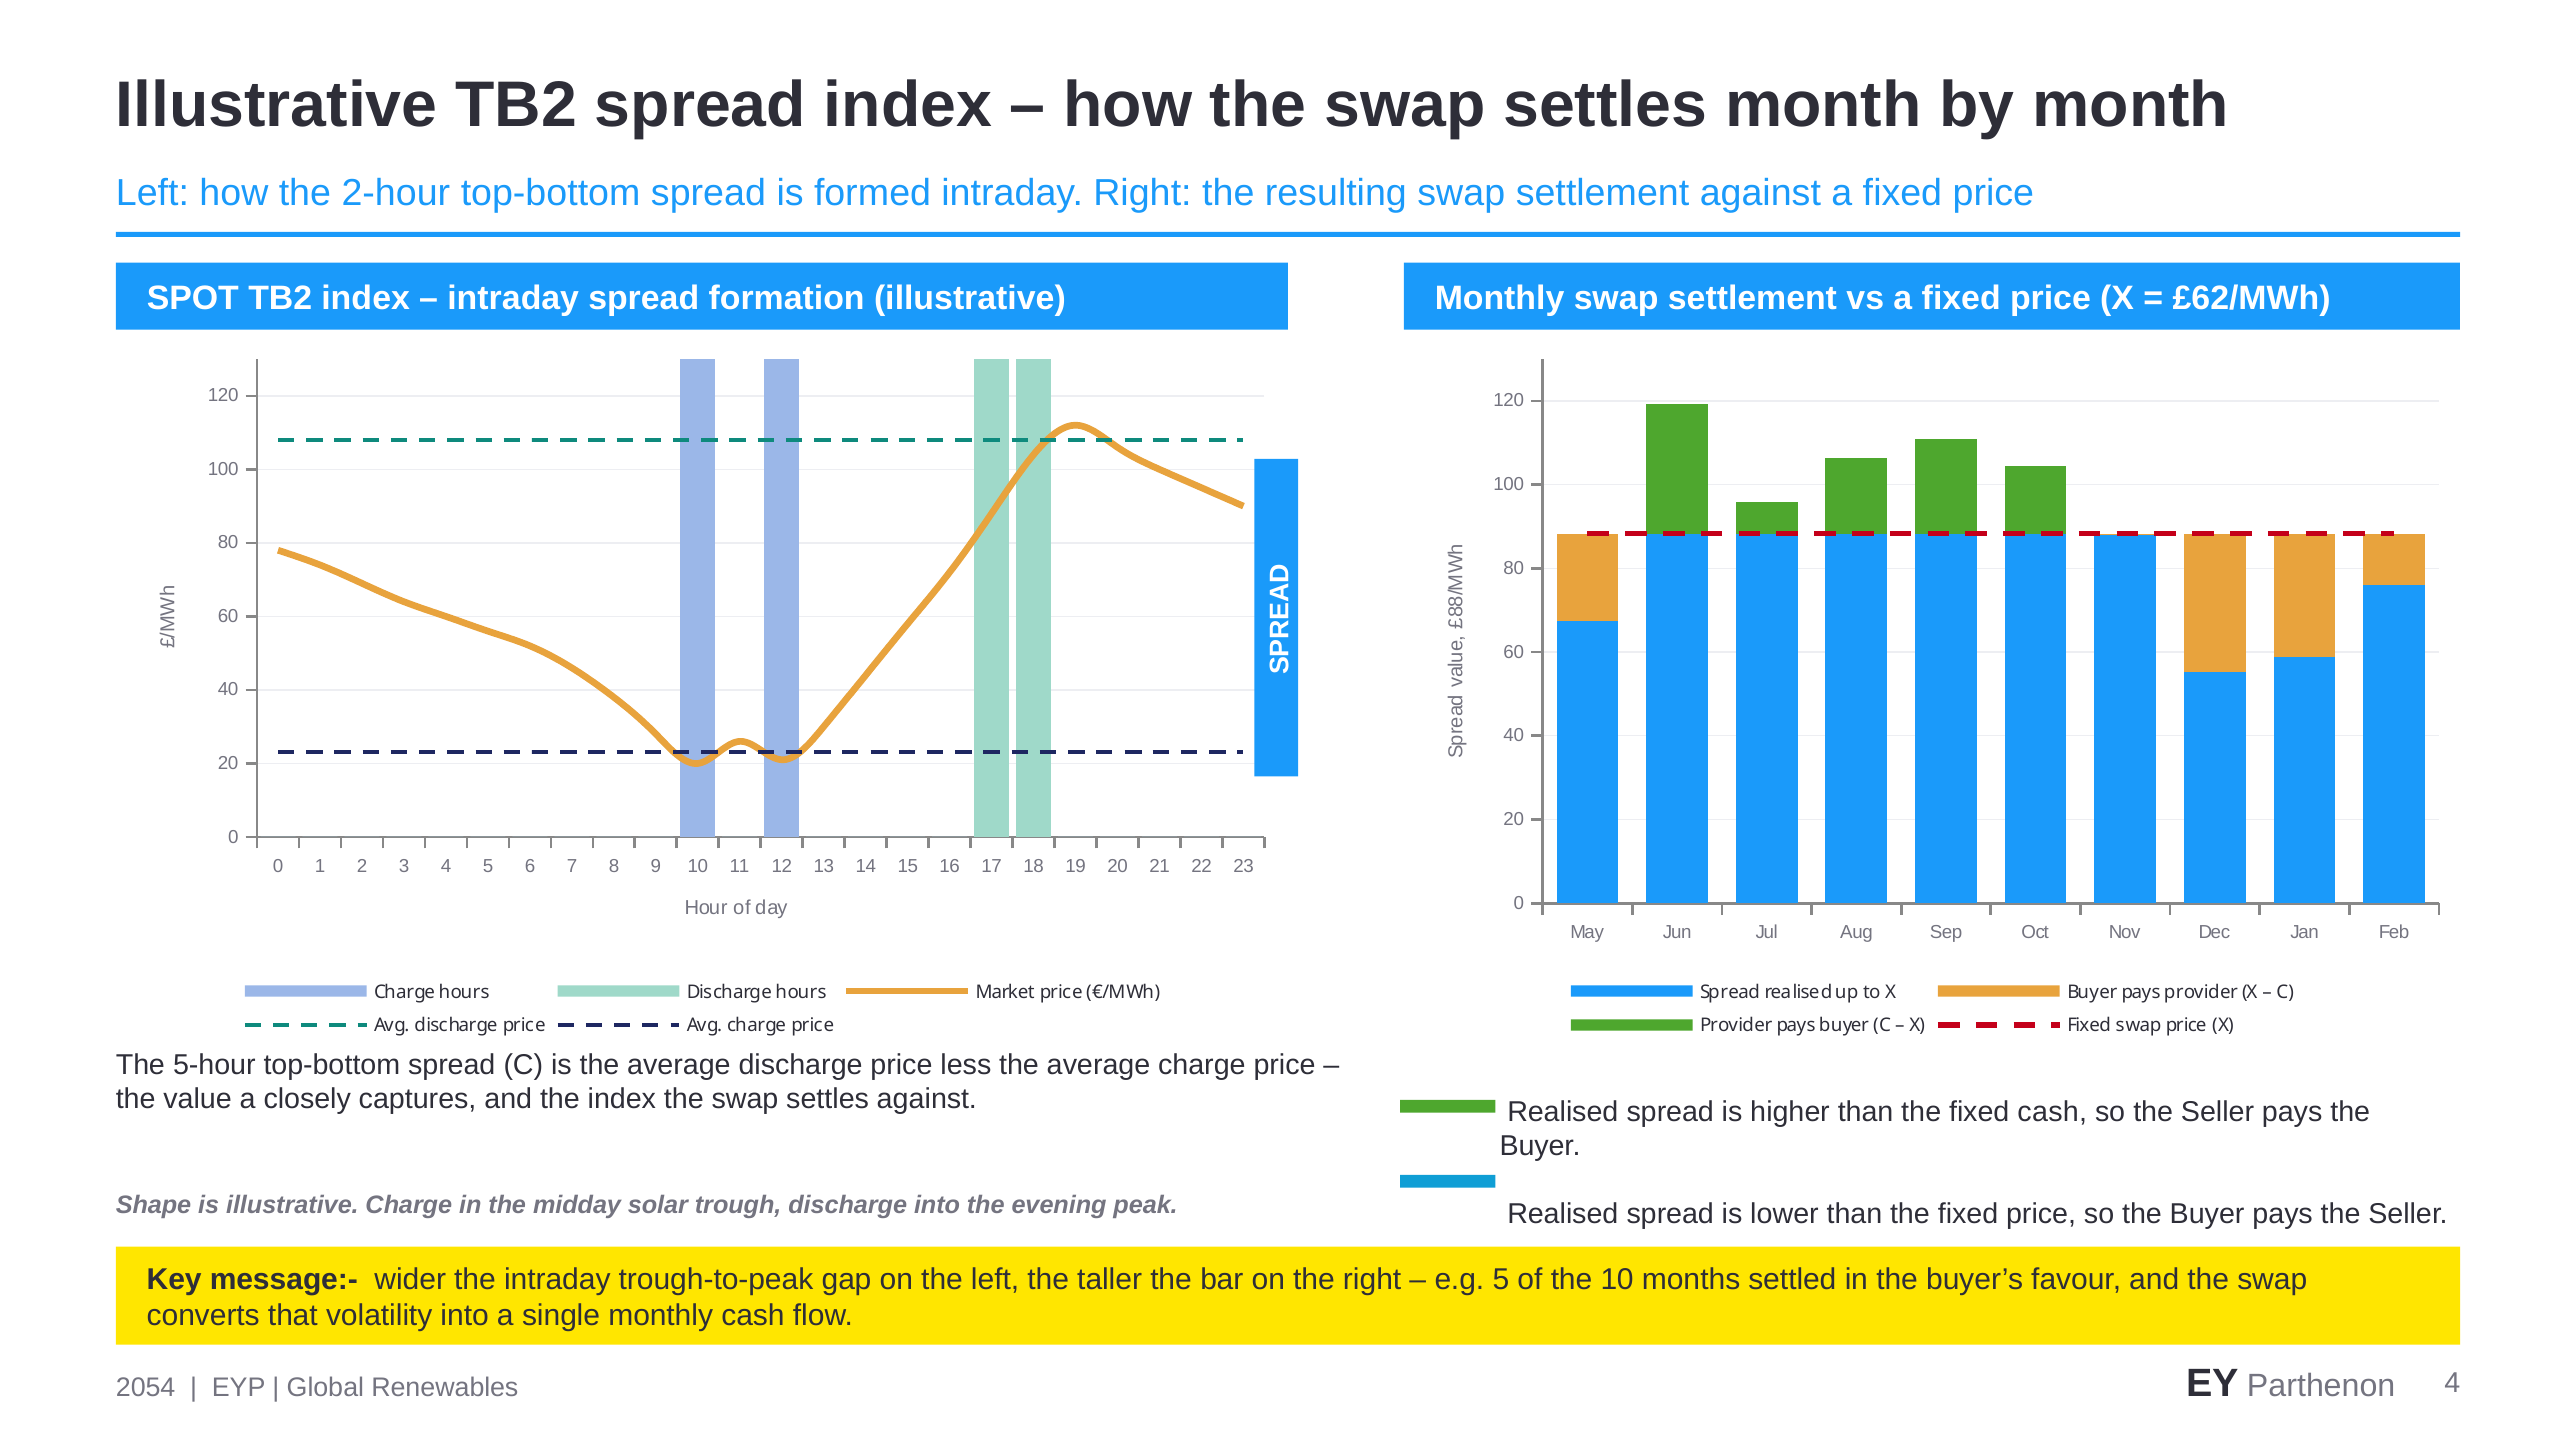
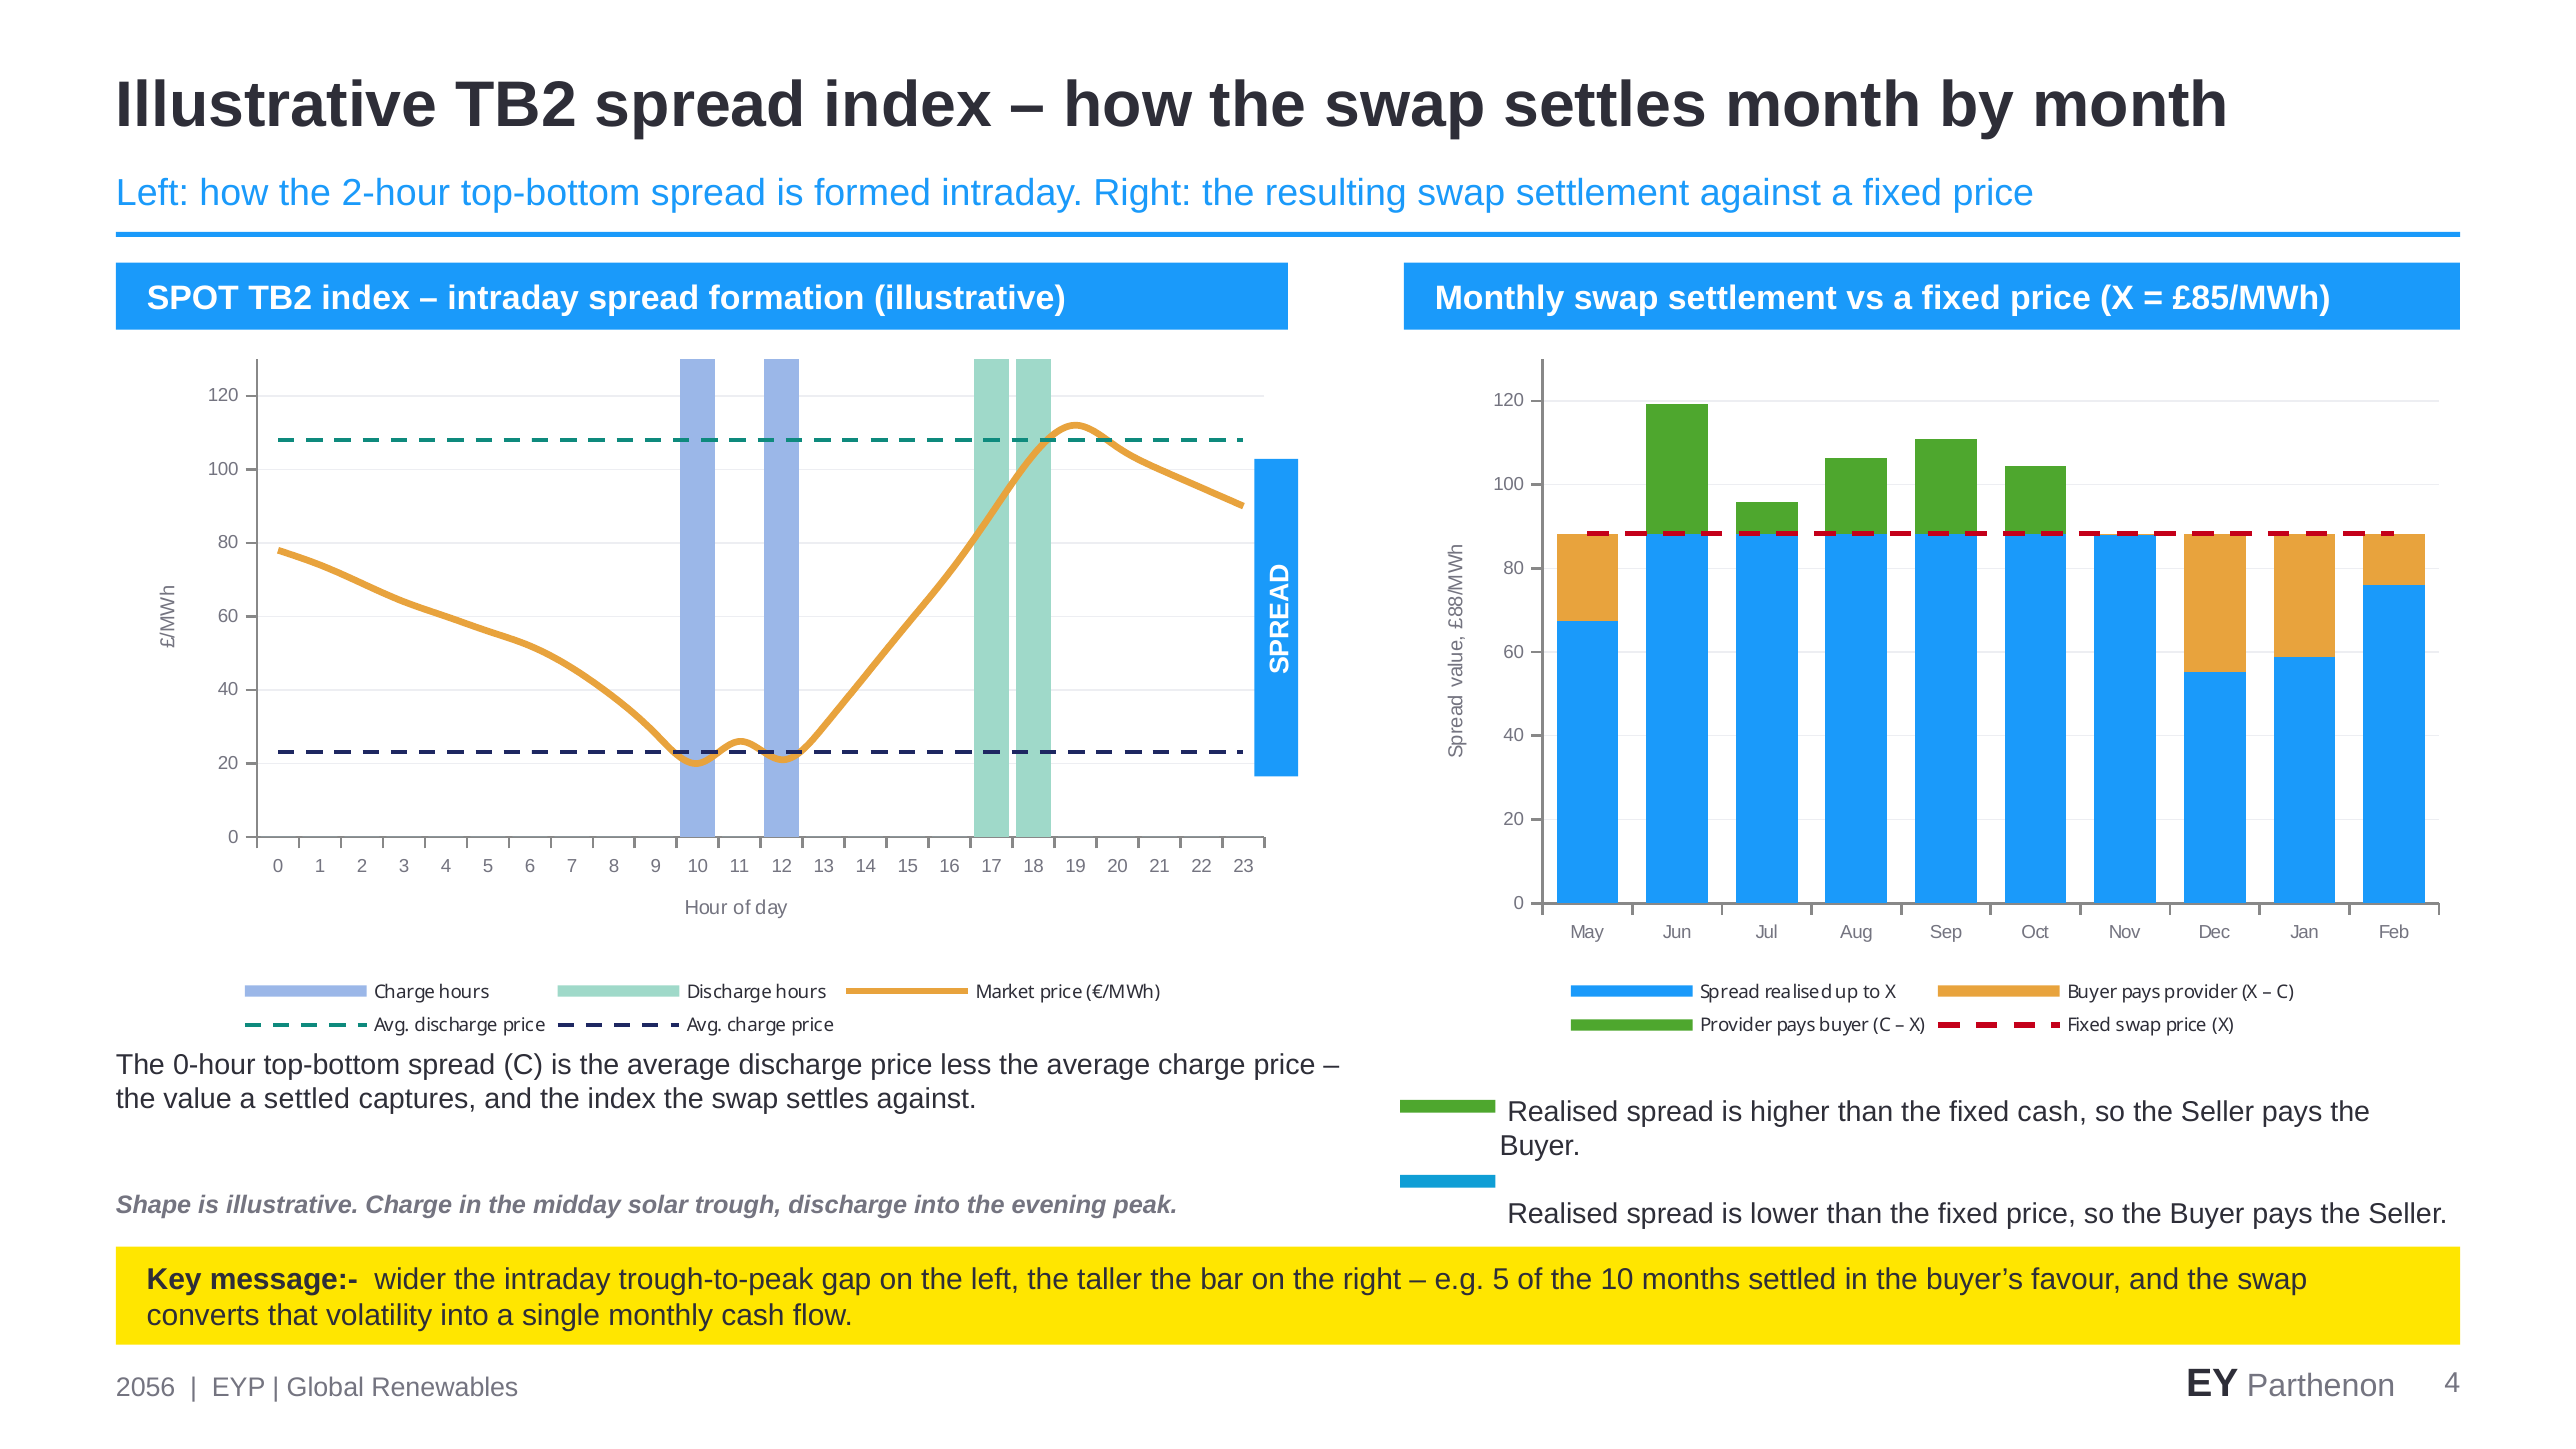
£62/MWh: £62/MWh -> £85/MWh (2252, 299)
5-hour: 5-hour -> 0-hour (214, 1065)
a closely: closely -> settled (307, 1099)
2054: 2054 -> 2056 (146, 1388)
